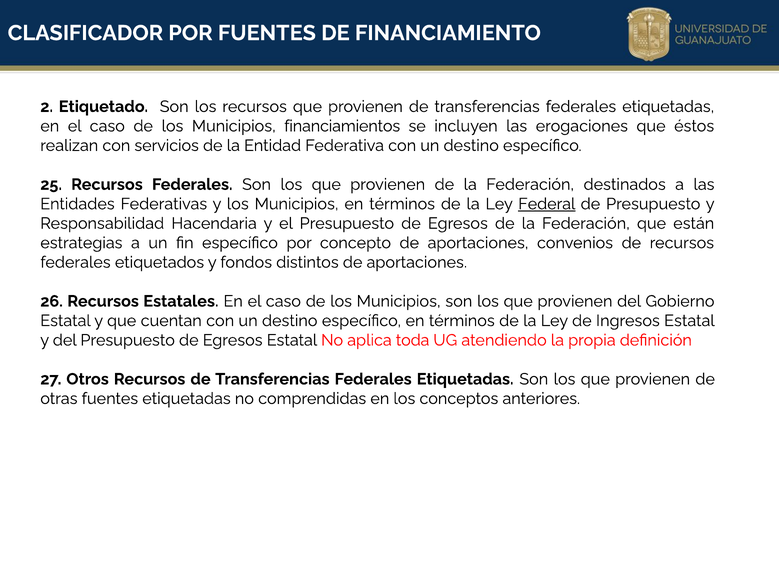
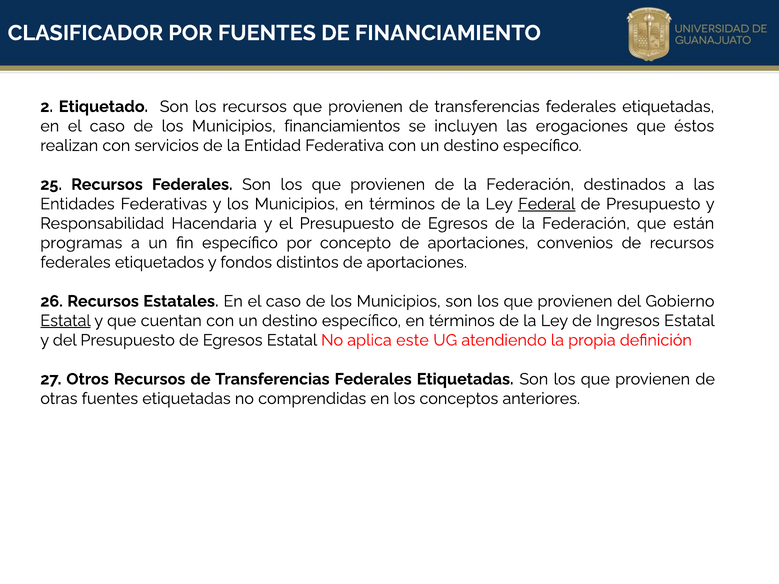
estrategias: estrategias -> programas (81, 243)
Estatal underline: none -> present (66, 321)
toda: toda -> este (412, 340)
